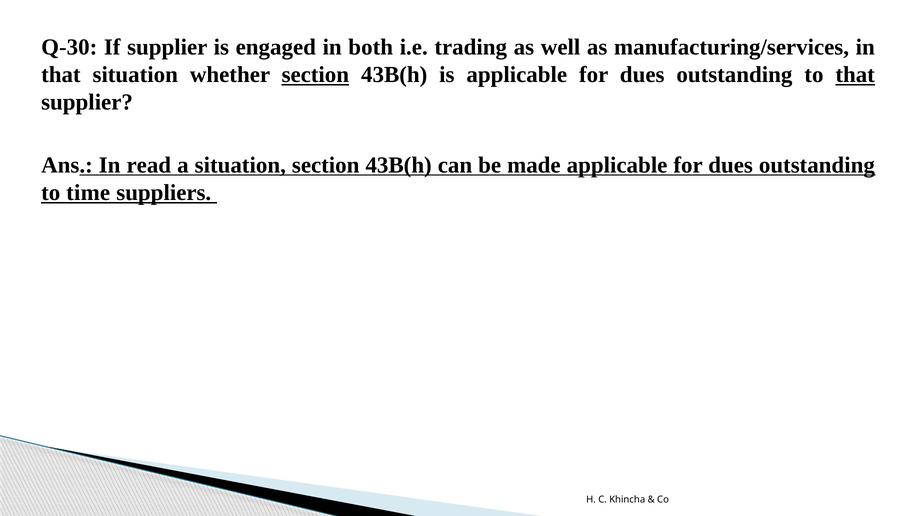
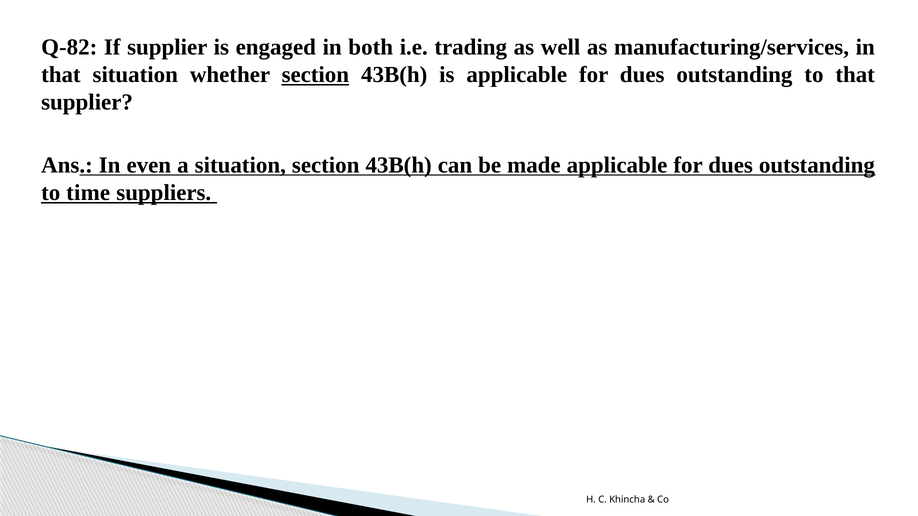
Q-30: Q-30 -> Q-82 (69, 47)
that underline: present -> none (855, 75)
read: read -> even (149, 165)
